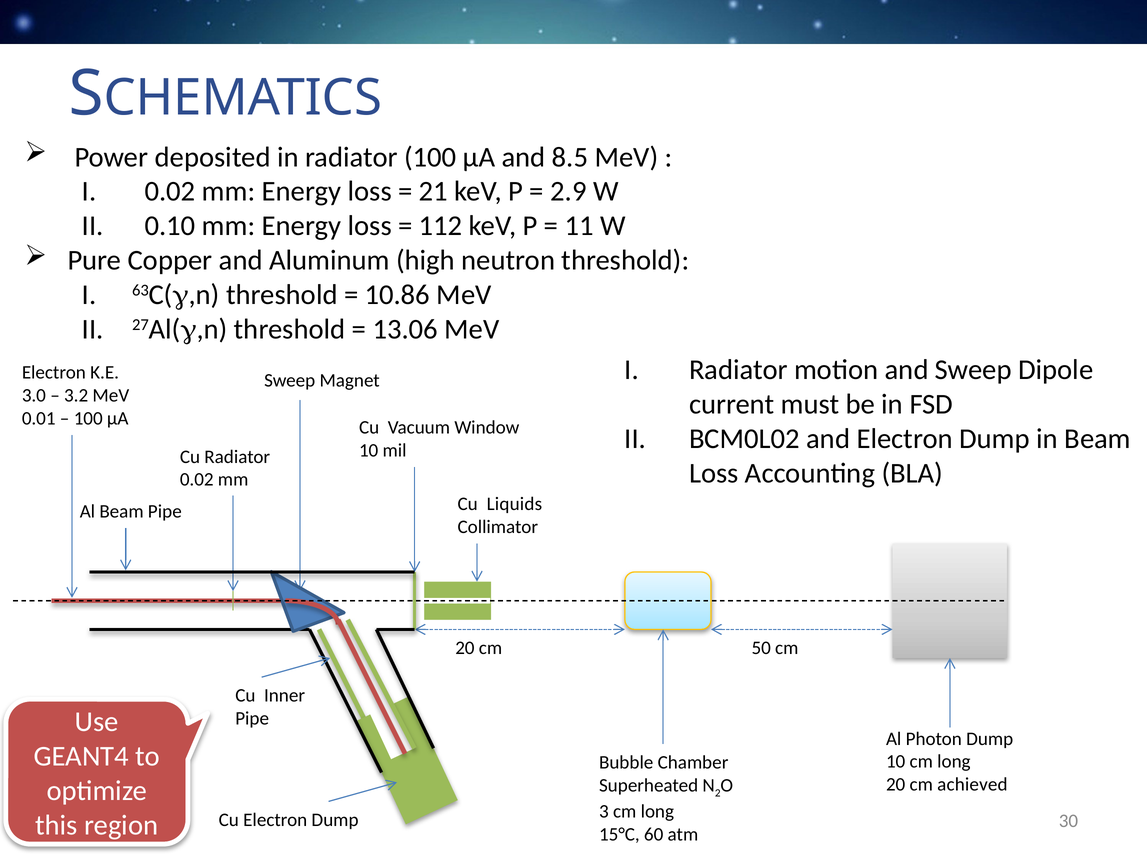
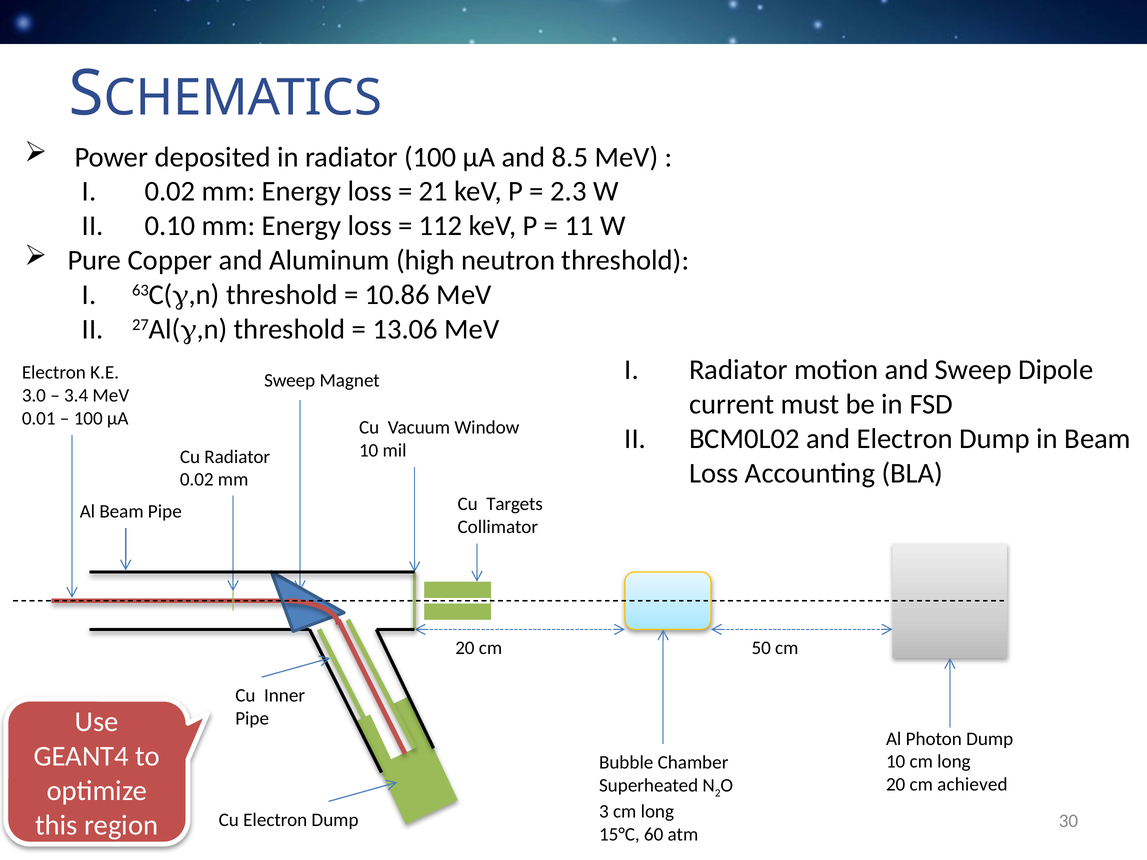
2.9: 2.9 -> 2.3 (568, 192)
3.2: 3.2 -> 3.4 (76, 396)
Liquids: Liquids -> Targets (515, 504)
